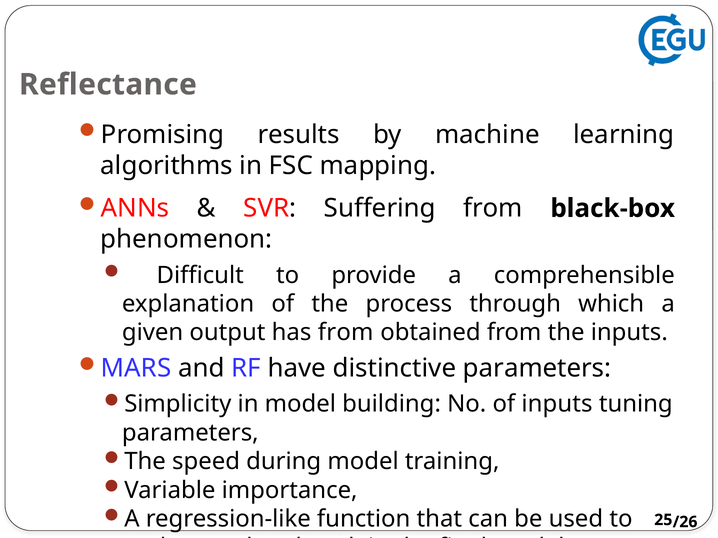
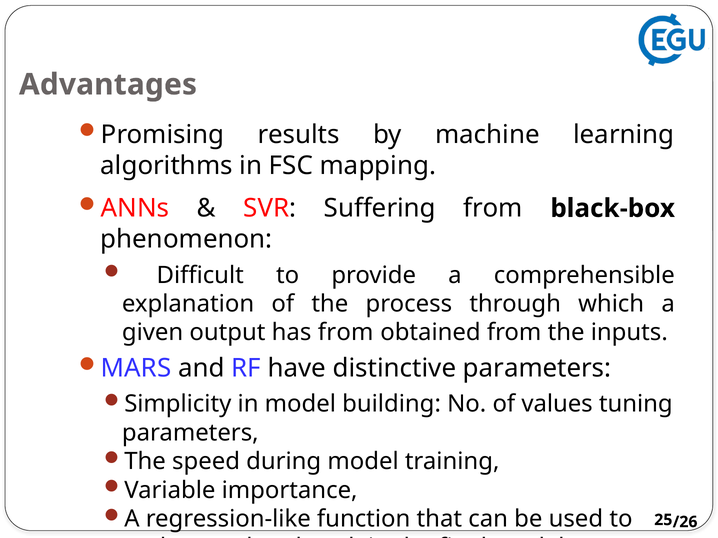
Reflectance: Reflectance -> Advantages (108, 85)
of inputs: inputs -> values (557, 404)
